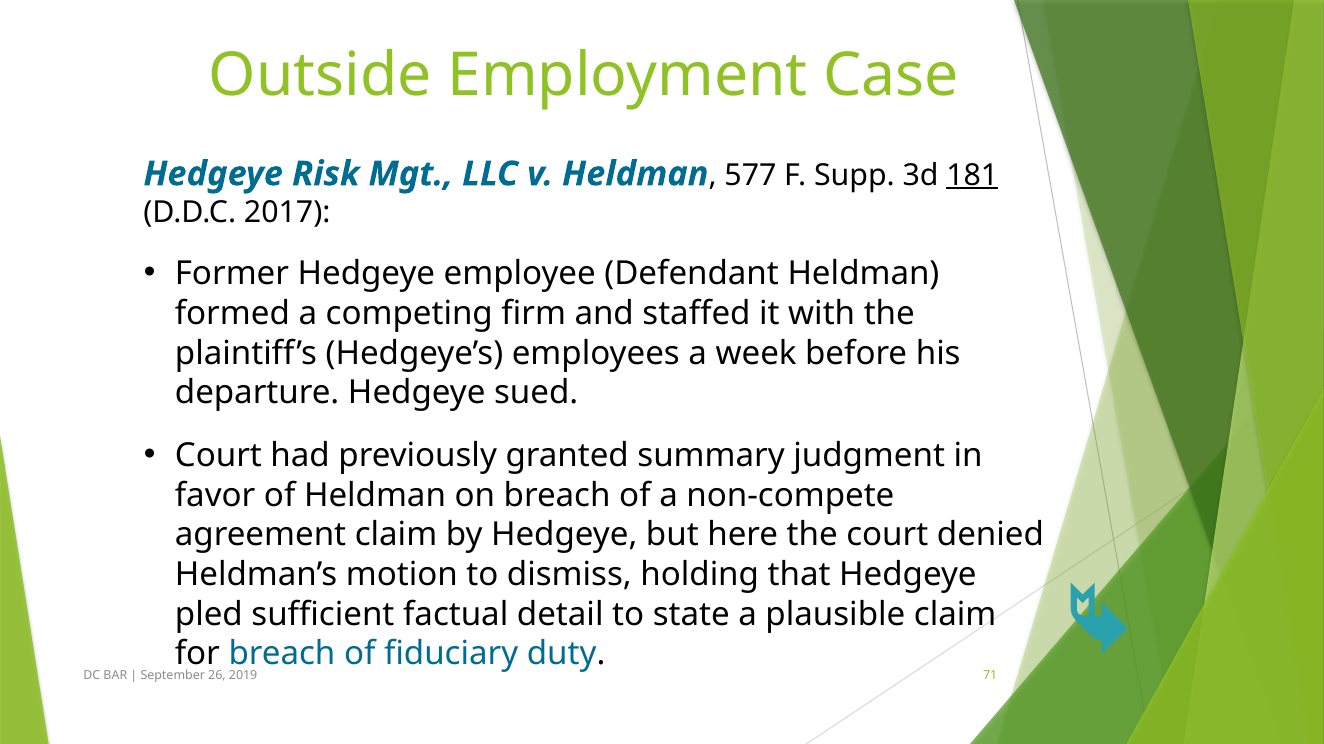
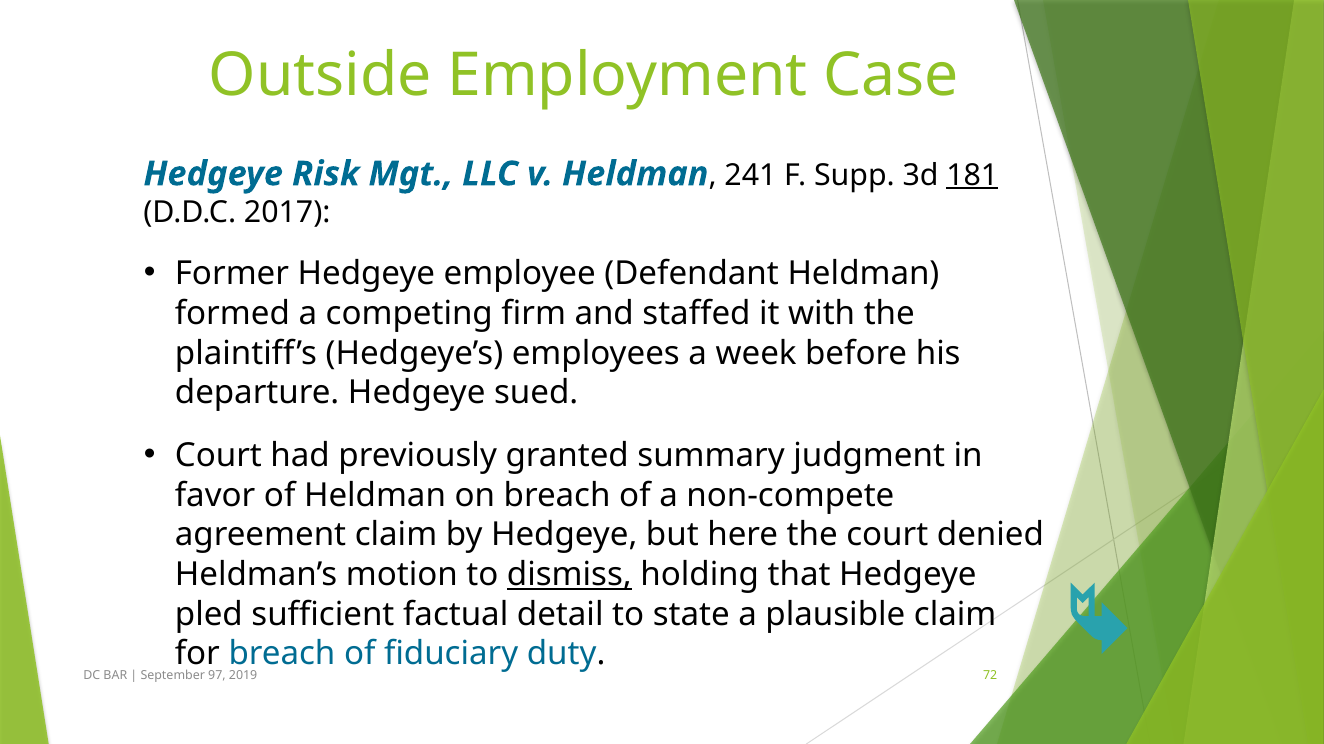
577: 577 -> 241 (750, 175)
dismiss underline: none -> present (569, 575)
26: 26 -> 97 (217, 676)
71: 71 -> 72 (990, 676)
